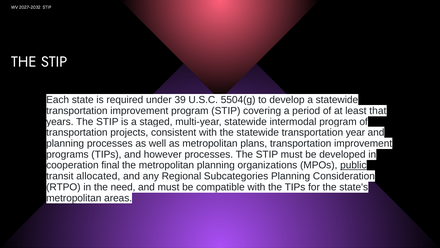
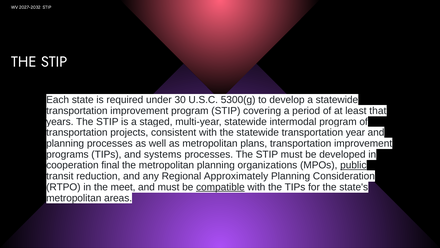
39: 39 -> 30 (180, 100)
5504(g: 5504(g -> 5300(g (238, 100)
however: however -> systems (163, 154)
allocated: allocated -> reduction (98, 176)
Subcategories: Subcategories -> Approximately (236, 176)
need: need -> meet (123, 187)
compatible underline: none -> present (220, 187)
